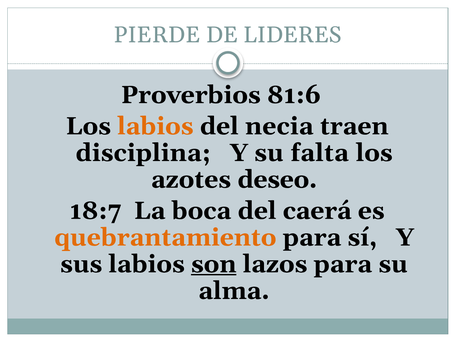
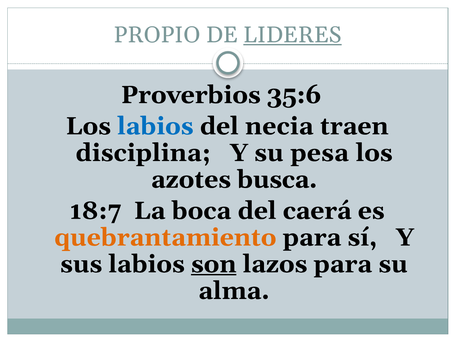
PIERDE: PIERDE -> PROPIO (157, 35)
LIDERES underline: none -> present (293, 35)
81:6: 81:6 -> 35:6 (294, 95)
labios colour: orange -> blue (155, 126)
falta: falta -> pesa (320, 153)
deseo: deseo -> busca (277, 180)
